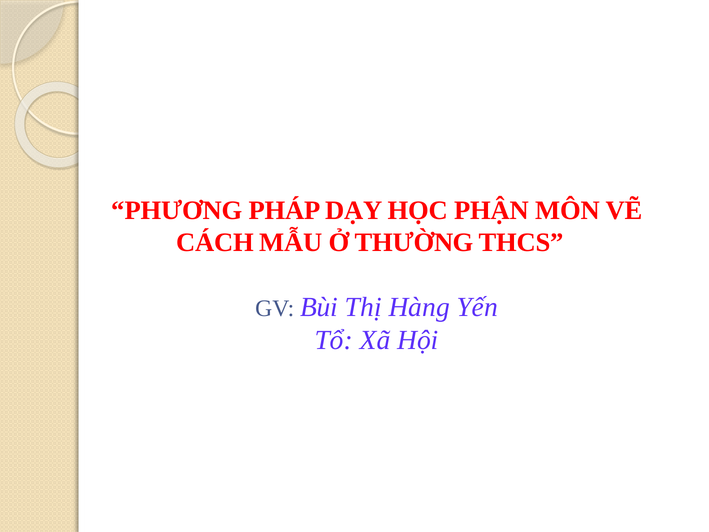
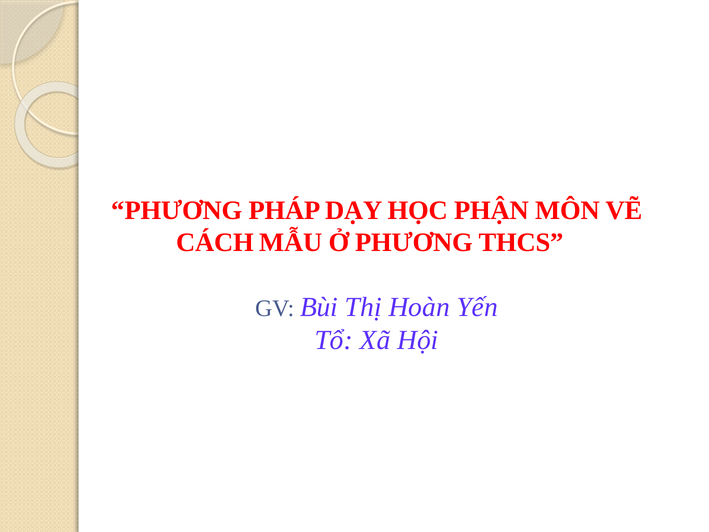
Ở THƯỜNG: THƯỜNG -> PHƯƠNG (414, 242)
Hàng: Hàng -> Hoàn (419, 307)
